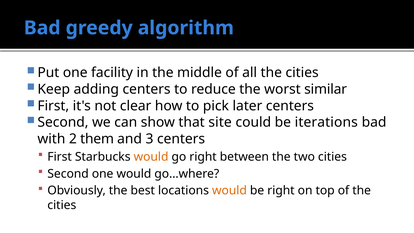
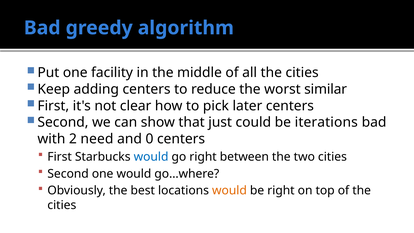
site: site -> just (220, 122)
them: them -> need (97, 139)
3: 3 -> 0 (149, 139)
would colour: orange -> blue (151, 157)
